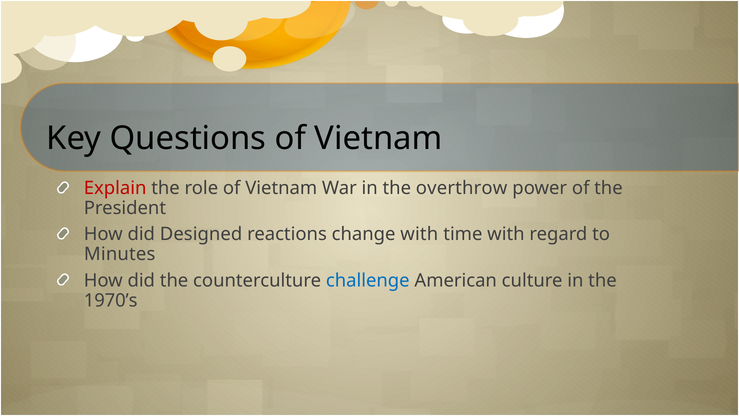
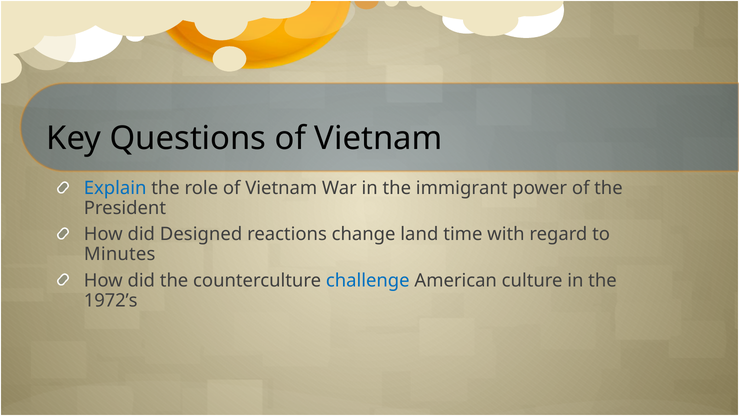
Explain colour: red -> blue (115, 188)
overthrow: overthrow -> immigrant (462, 188)
change with: with -> land (419, 234)
1970’s: 1970’s -> 1972’s (111, 300)
